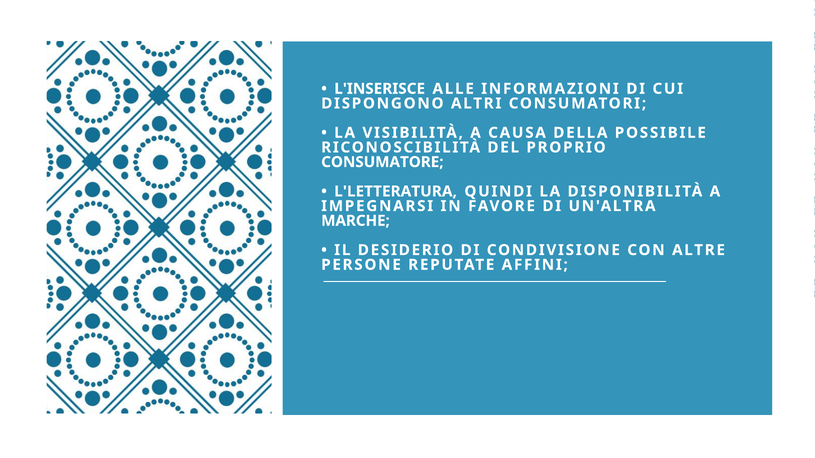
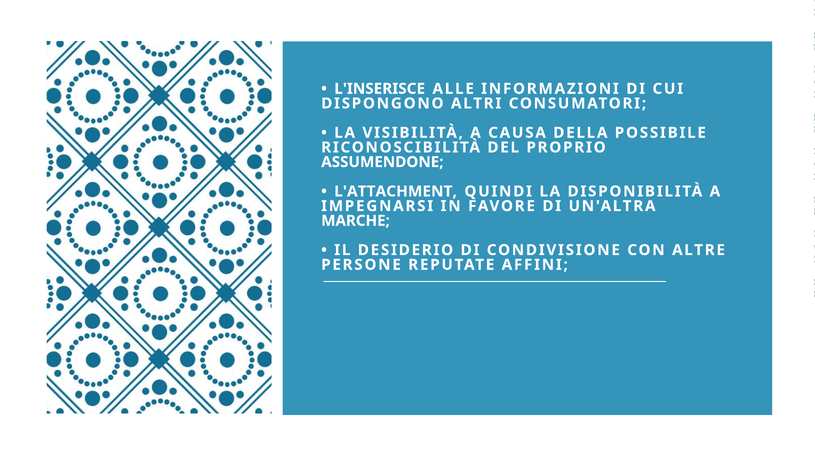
CONSUMATORE: CONSUMATORE -> ASSUMENDONE (382, 162)
L'LETTERATURA: L'LETTERATURA -> L'ATTACHMENT (396, 192)
